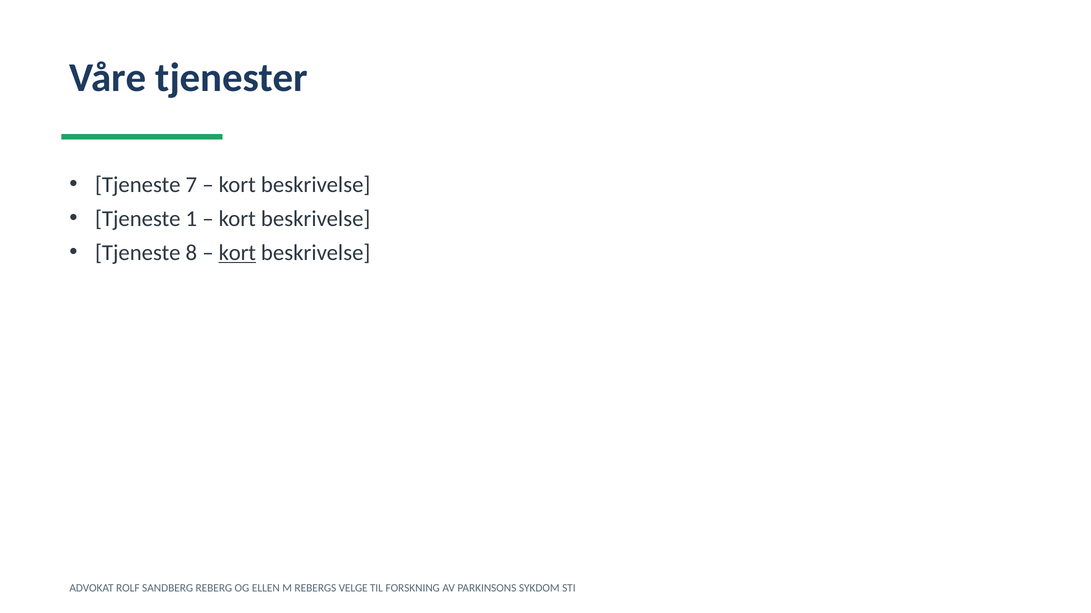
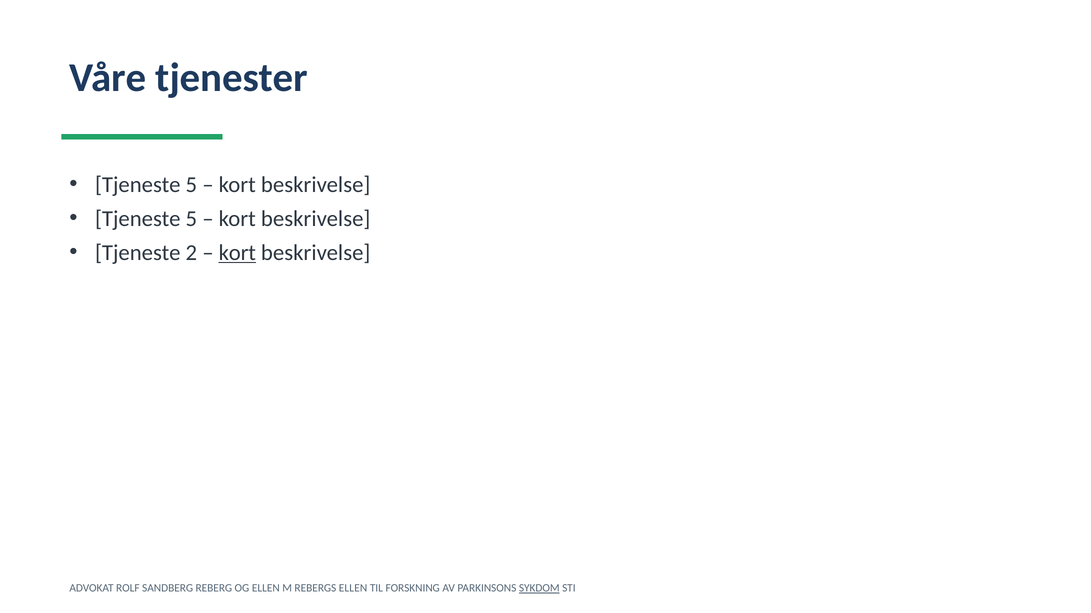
7: 7 -> 5 (191, 185)
1: 1 -> 5 (191, 219)
8: 8 -> 2 (191, 253)
REBERGS VELGE: VELGE -> ELLEN (353, 589)
SYKDOM underline: none -> present (539, 589)
